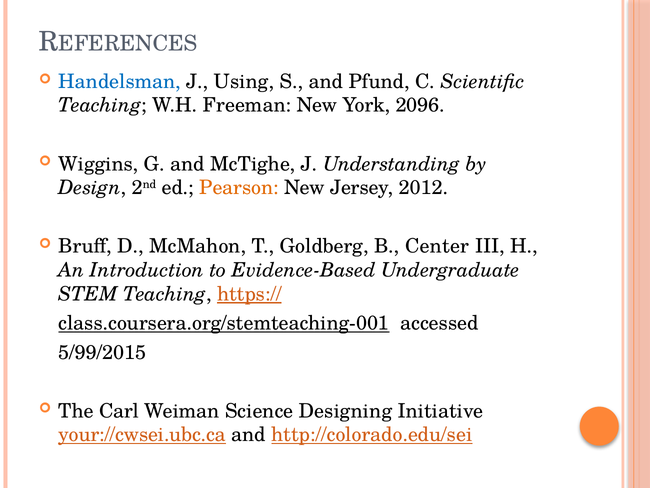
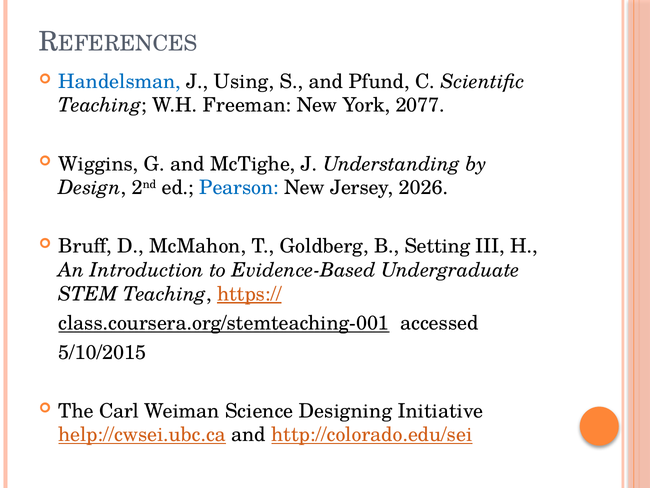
2096: 2096 -> 2077 (420, 105)
Pearson colour: orange -> blue (239, 188)
2012: 2012 -> 2026 (423, 188)
Center: Center -> Setting (437, 246)
5/99/2015: 5/99/2015 -> 5/10/2015 (102, 352)
your://cwsei.ubc.ca: your://cwsei.ubc.ca -> help://cwsei.ubc.ca (142, 434)
